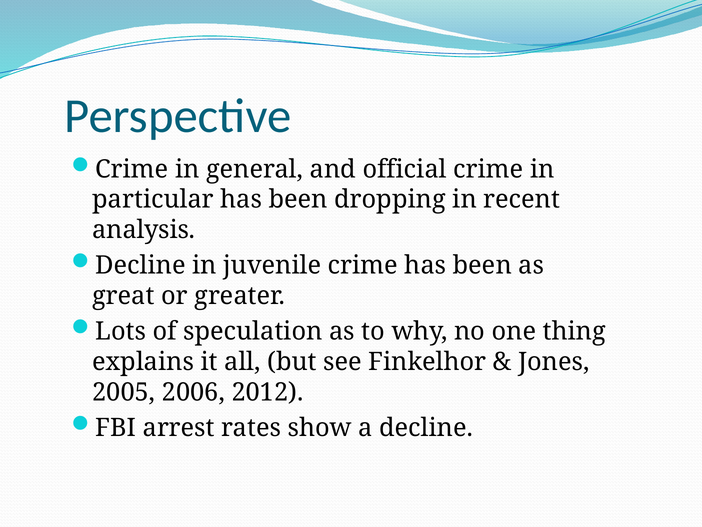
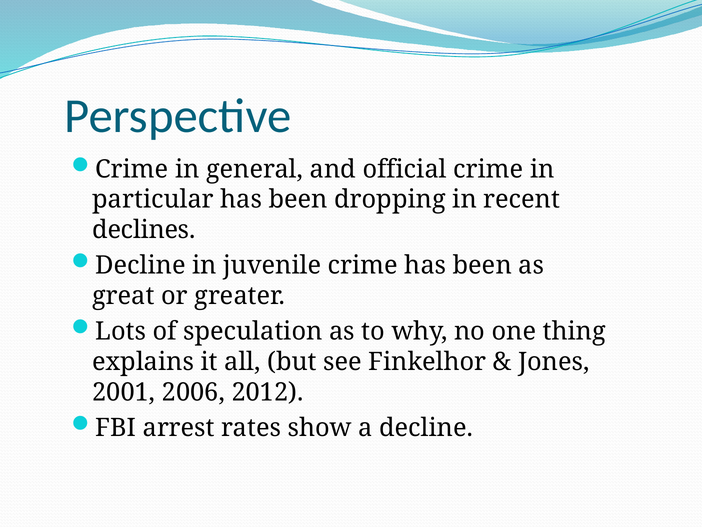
analysis: analysis -> declines (144, 230)
2005: 2005 -> 2001 (124, 392)
